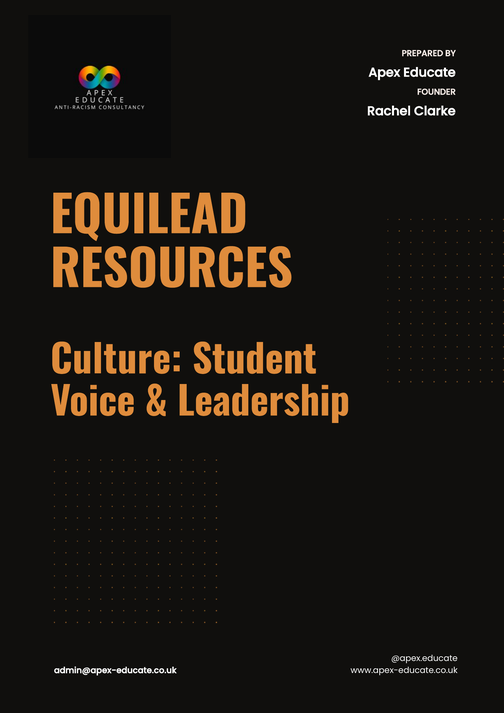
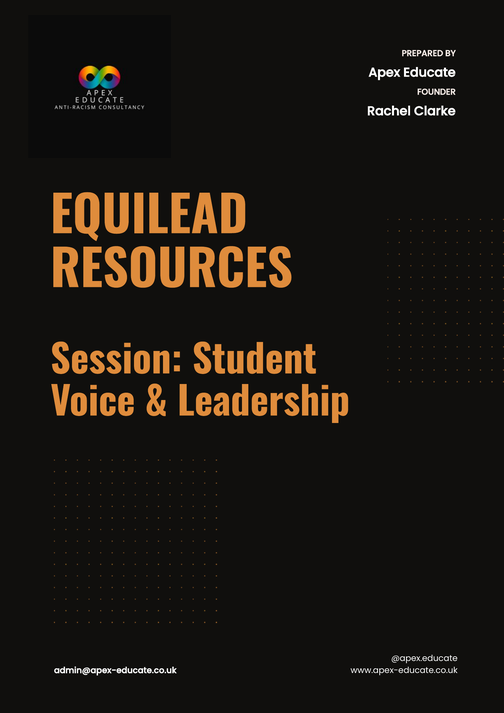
Culture: Culture -> Session (116, 361)
